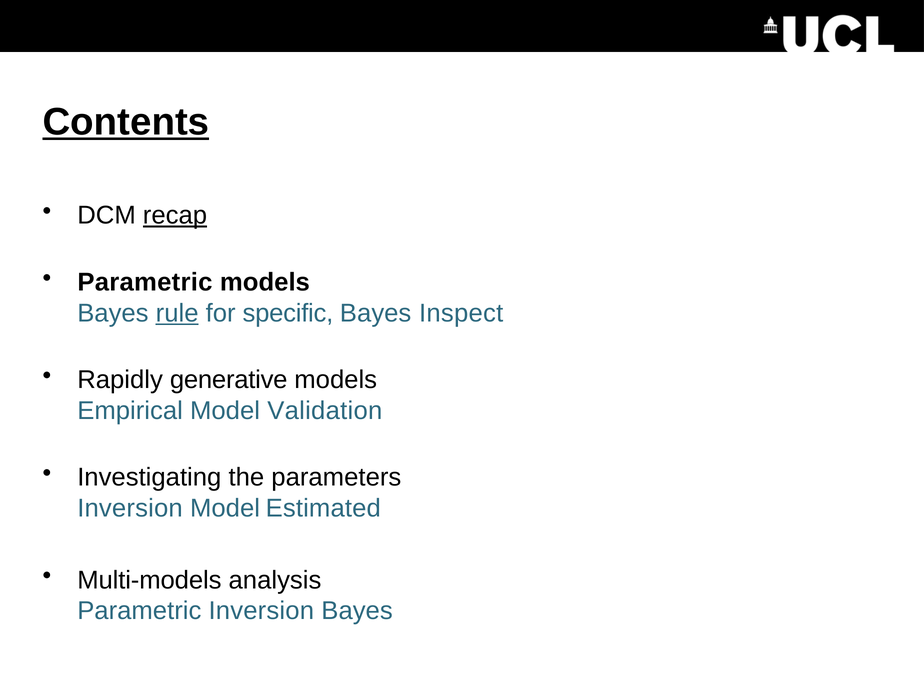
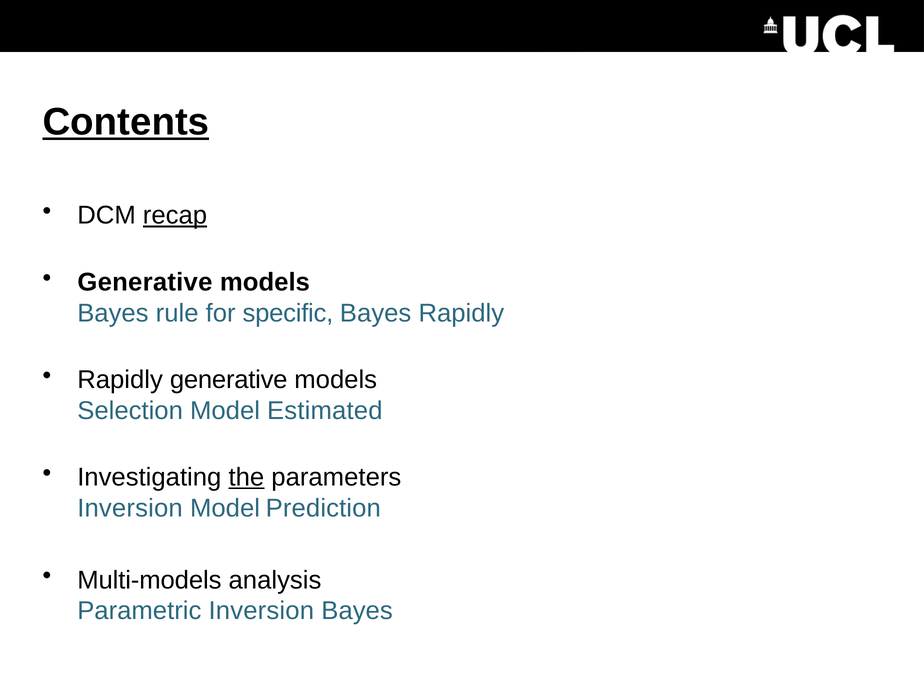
Parametric: Parametric -> Generative (145, 282)
rule underline: present -> none (177, 313)
Bayes Inspect: Inspect -> Rapidly (461, 313)
Empirical: Empirical -> Selection (130, 411)
Validation: Validation -> Estimated (325, 411)
the underline: none -> present (246, 477)
Estimated: Estimated -> Prediction (323, 508)
